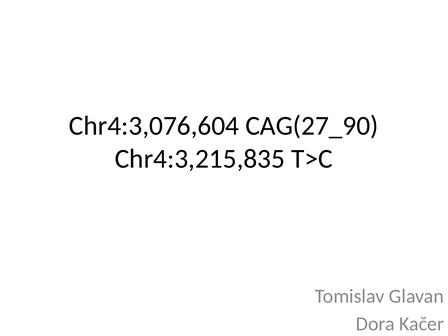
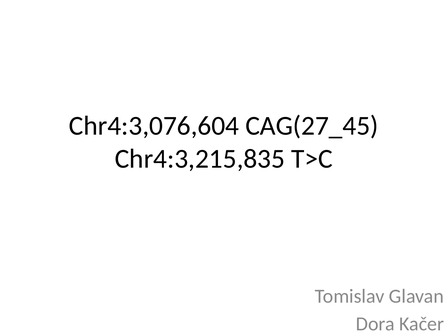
CAG(27_90: CAG(27_90 -> CAG(27_45 (312, 126)
